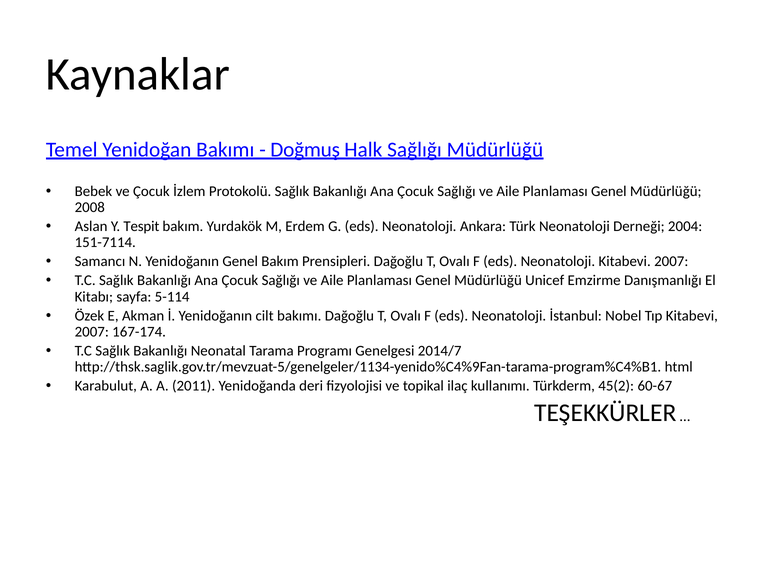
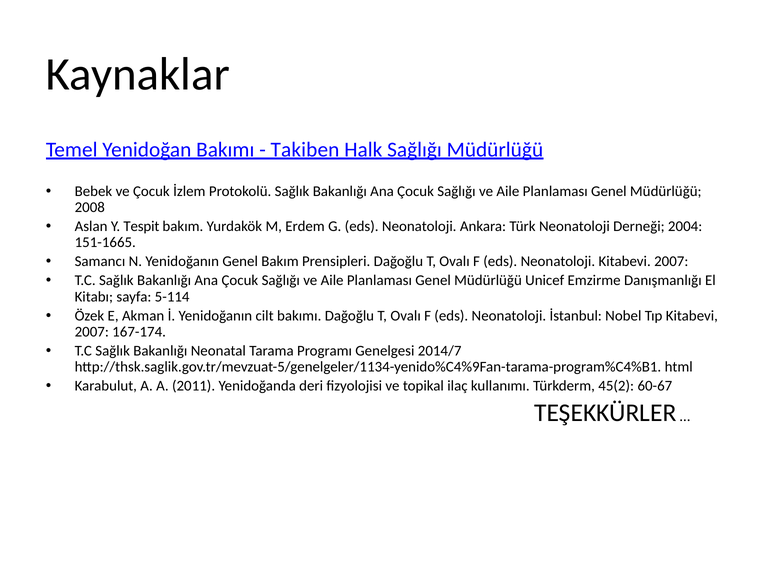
Doğmuş: Doğmuş -> Takiben (305, 150)
151-7114: 151-7114 -> 151-1665 (105, 243)
